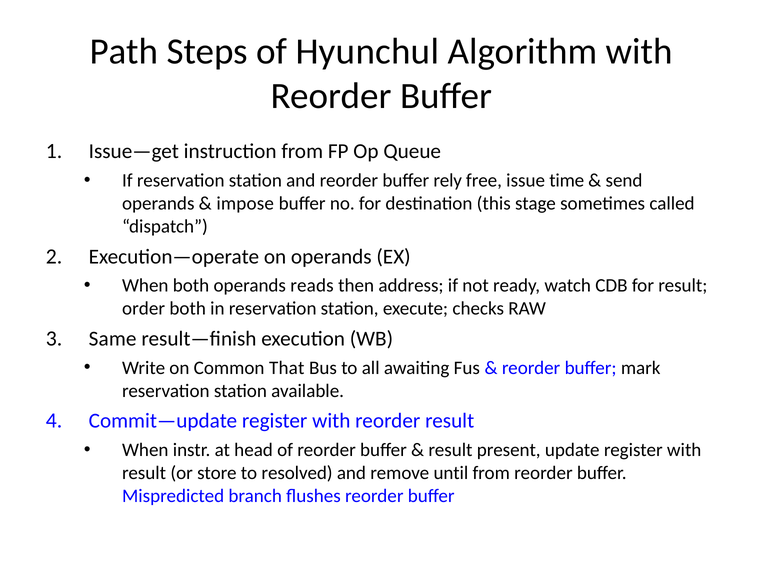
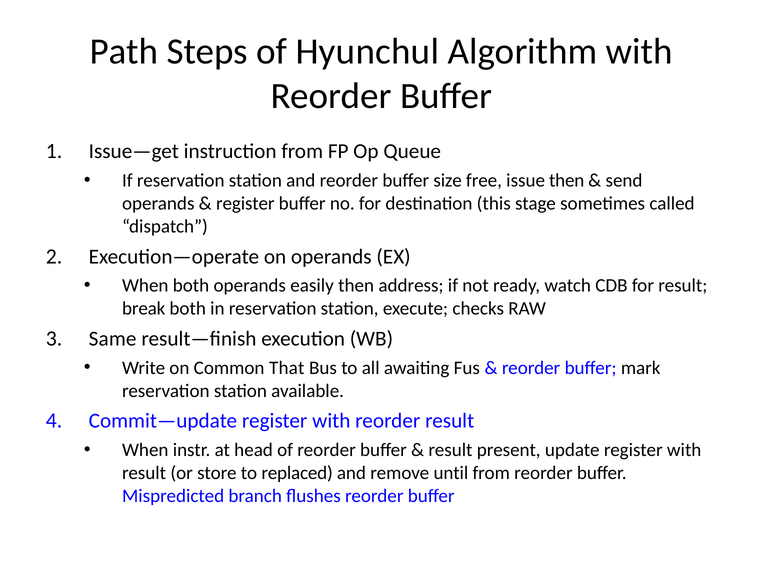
rely: rely -> size (448, 181)
issue time: time -> then (567, 181)
impose: impose -> register (245, 204)
reads: reads -> easily (312, 286)
order: order -> break (144, 309)
resolved: resolved -> replaced (297, 473)
